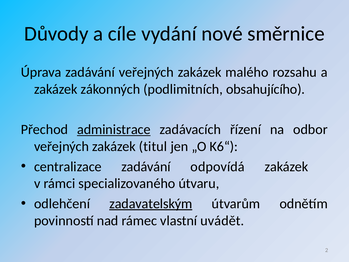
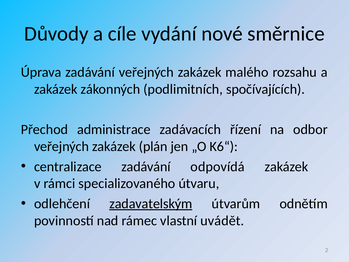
obsahujícího: obsahujícího -> spočívajících (265, 89)
administrace underline: present -> none (114, 129)
titul: titul -> plán (153, 146)
